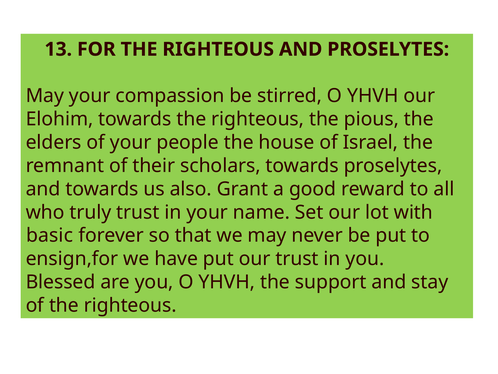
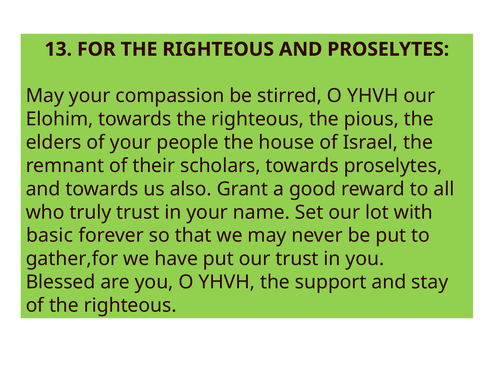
ensign,for: ensign,for -> gather,for (72, 259)
